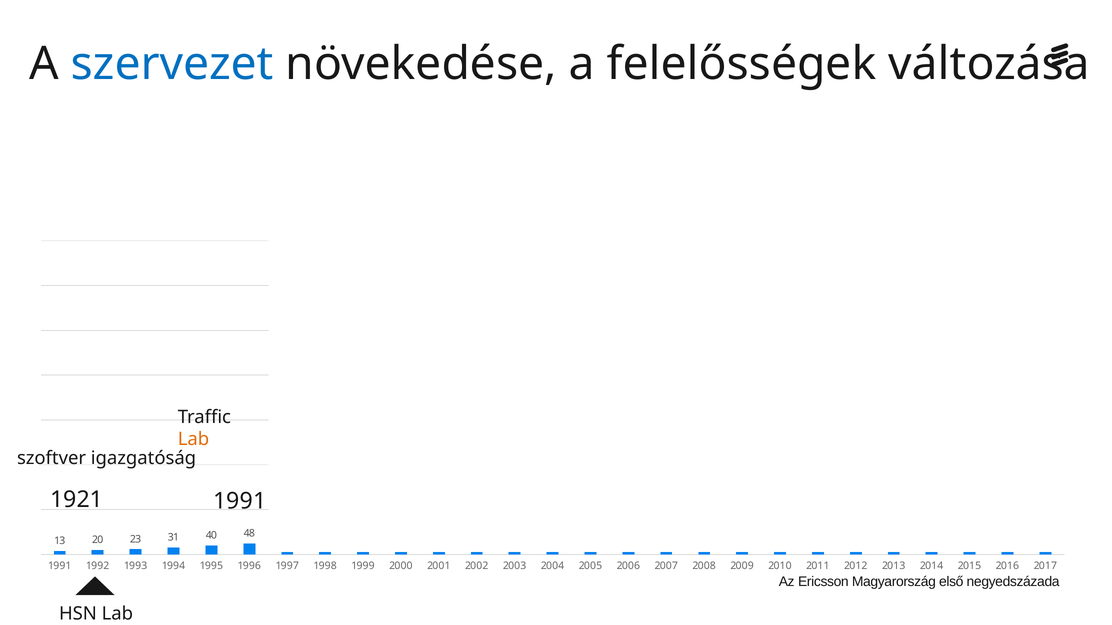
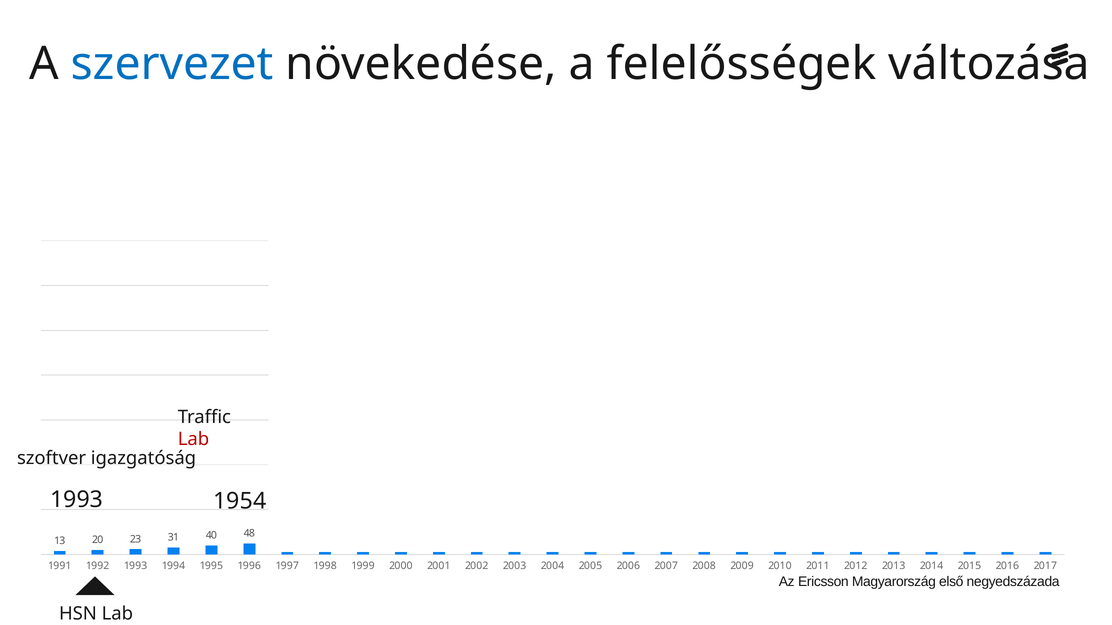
Lab colour: orange -> red (193, 440)
1921: 1921 -> 1993 (77, 500)
1991: 1991 -> 1954 (240, 502)
